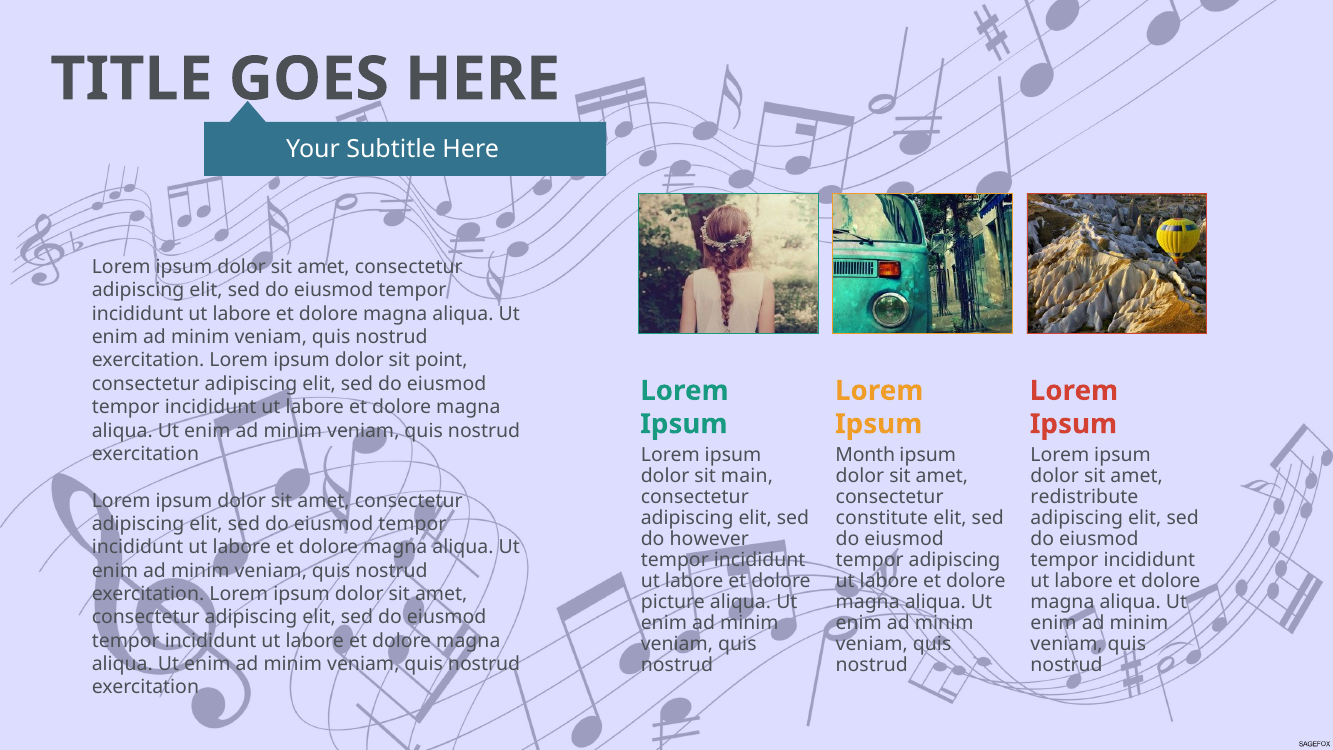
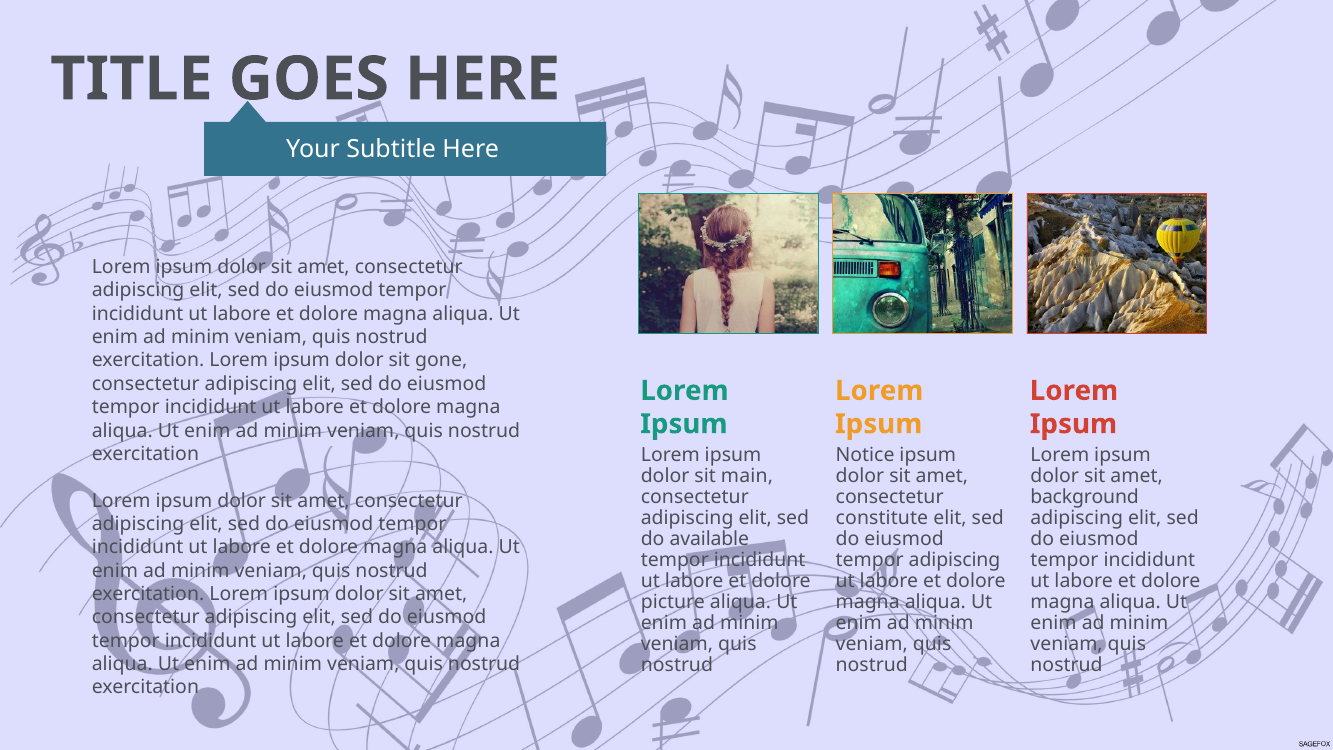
point: point -> gone (441, 360)
Month: Month -> Notice (865, 455)
redistribute: redistribute -> background (1085, 497)
however: however -> available (709, 539)
